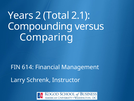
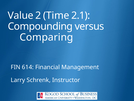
Years: Years -> Value (21, 15)
Total: Total -> Time (56, 15)
